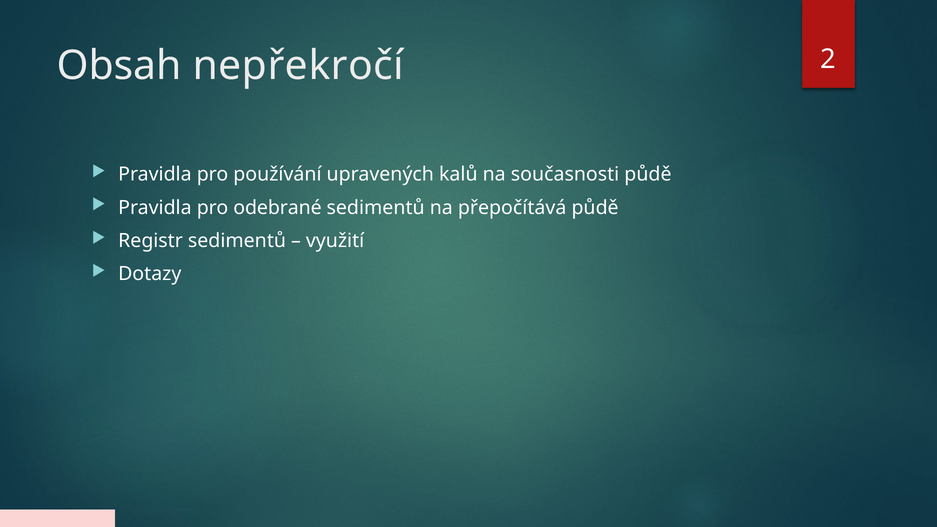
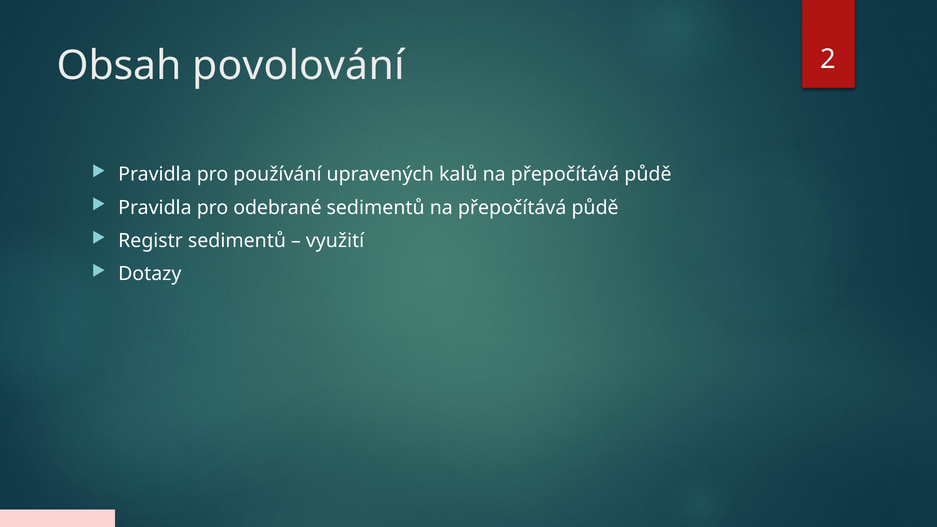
nepřekročí: nepřekročí -> povolování (299, 66)
kalů na současnosti: současnosti -> přepočítává (565, 174)
